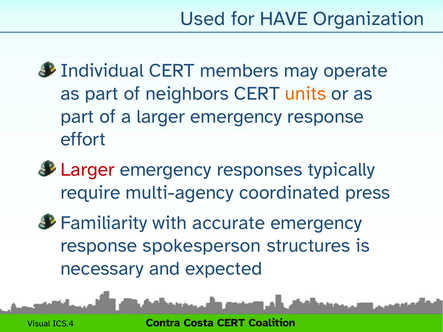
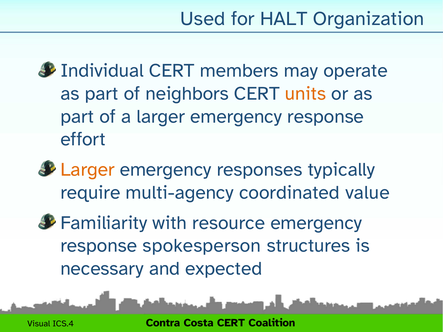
HAVE: HAVE -> HALT (284, 19)
Larger colour: red -> orange (87, 170)
press: press -> value (367, 193)
accurate: accurate -> resource (229, 223)
